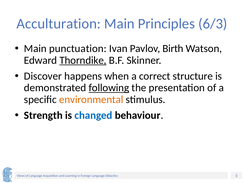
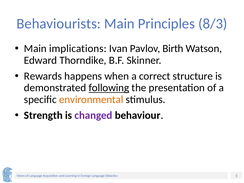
Acculturation: Acculturation -> Behaviourists (59, 24)
6/3: 6/3 -> 8/3 (213, 24)
punctuation: punctuation -> implications (78, 49)
Thorndike underline: present -> none (83, 60)
Discover: Discover -> Rewards (43, 76)
changed colour: blue -> purple (93, 115)
